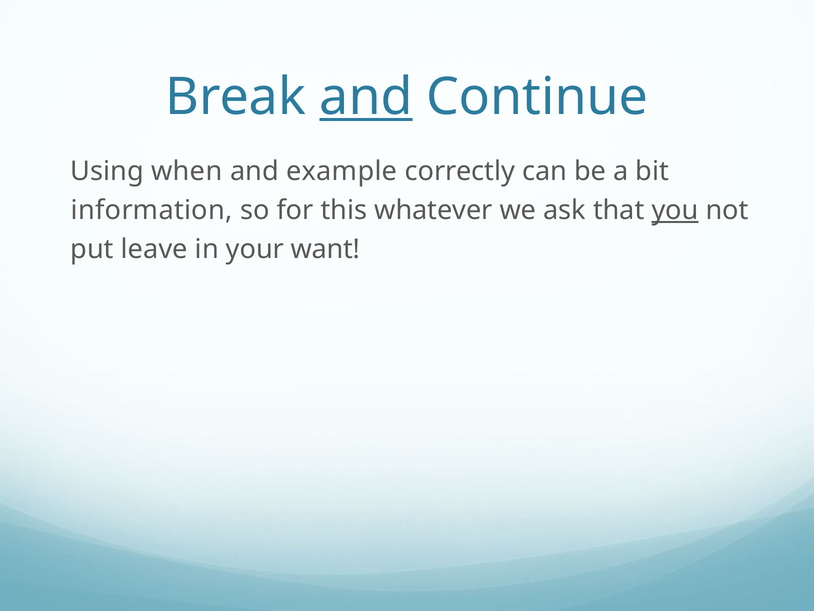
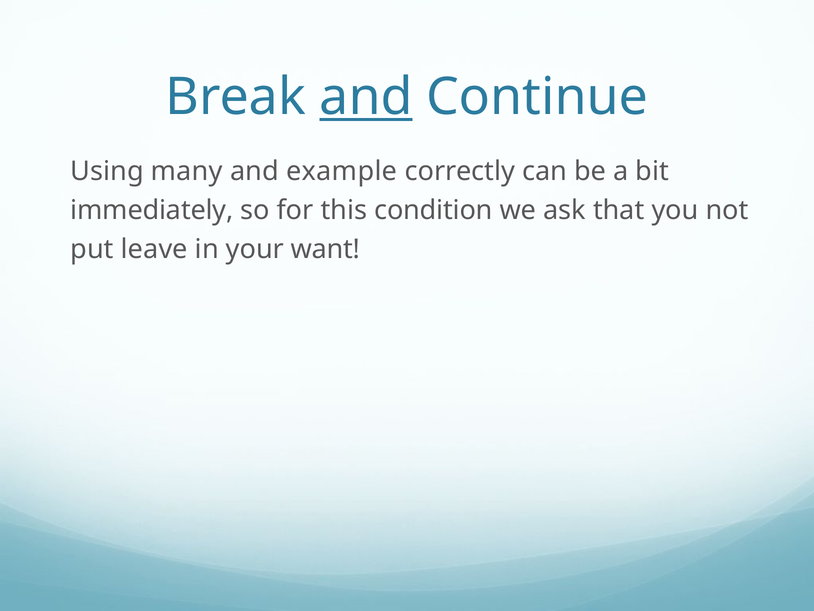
when: when -> many (187, 171)
information: information -> immediately (152, 210)
whatever: whatever -> condition (433, 210)
you underline: present -> none (675, 210)
